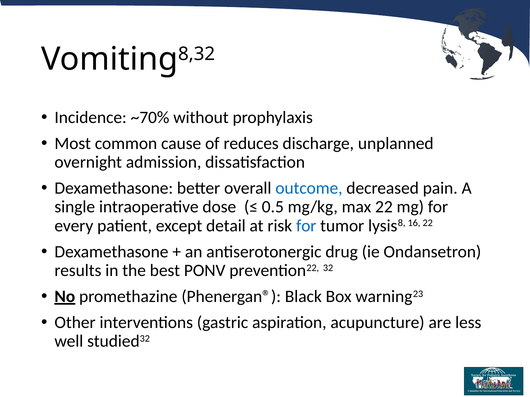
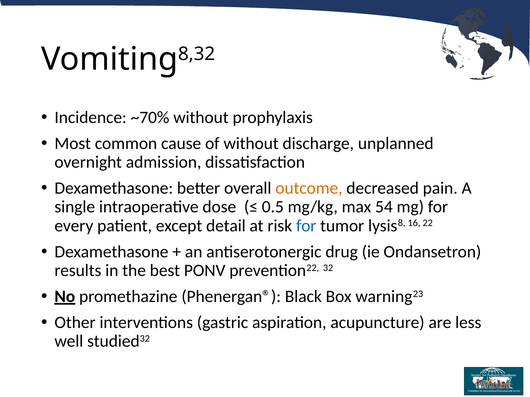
of reduces: reduces -> without (251, 144)
outcome colour: blue -> orange (309, 188)
max 22: 22 -> 54 (384, 207)
